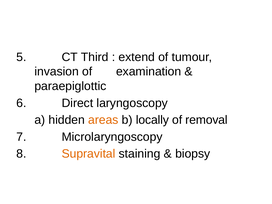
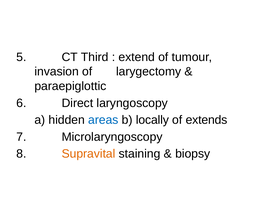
examination: examination -> larygectomy (149, 72)
areas colour: orange -> blue (103, 120)
removal: removal -> extends (207, 120)
